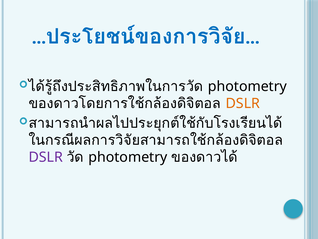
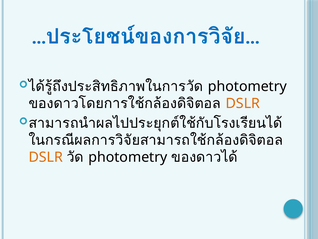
DSLR colour: purple -> orange (46, 157)
